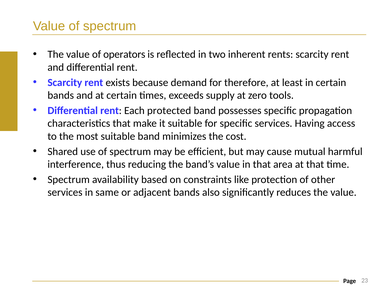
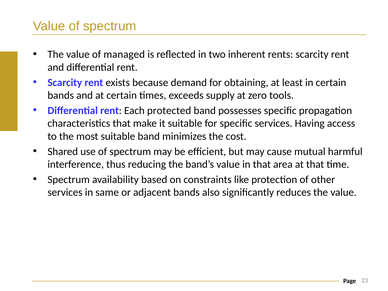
operators: operators -> managed (124, 54)
therefore: therefore -> obtaining (246, 82)
